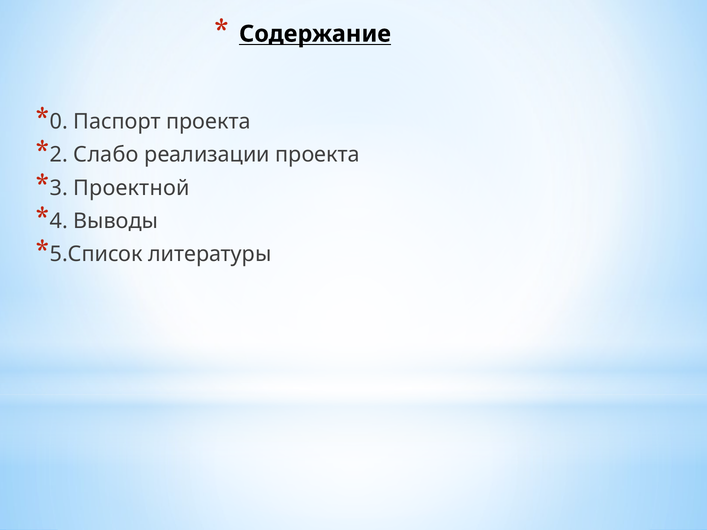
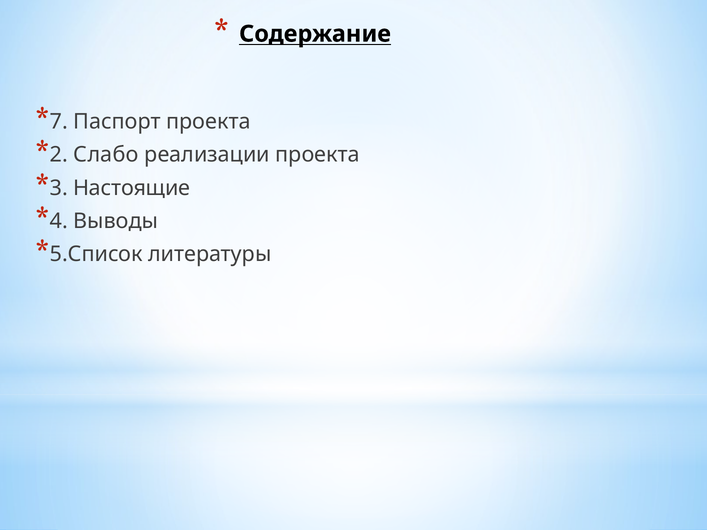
0: 0 -> 7 (59, 122)
Проектной: Проектной -> Настоящие (132, 188)
